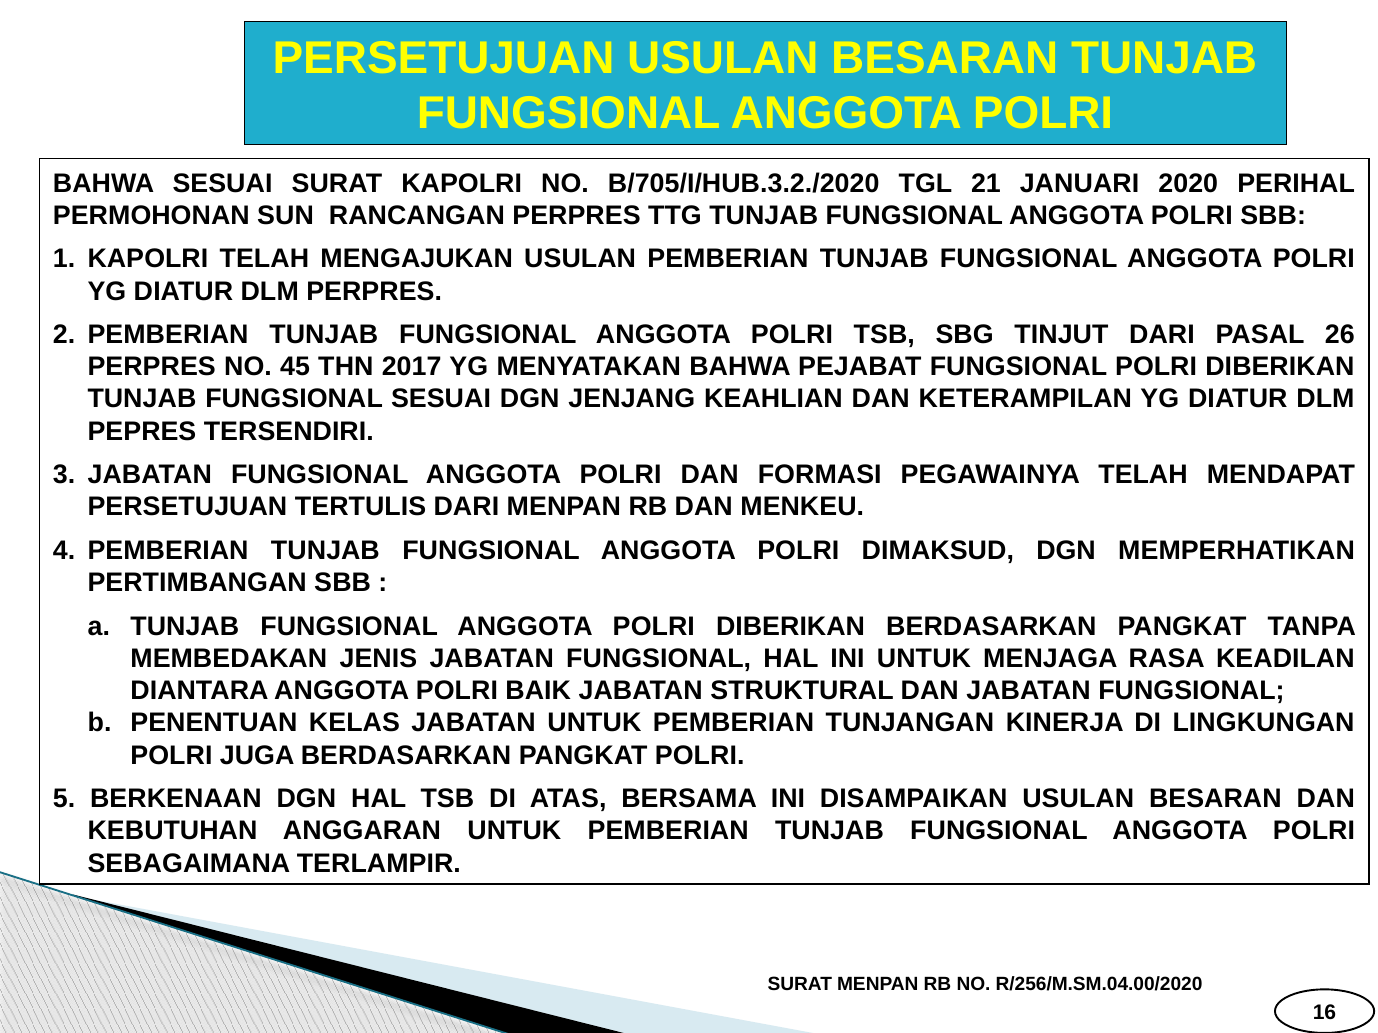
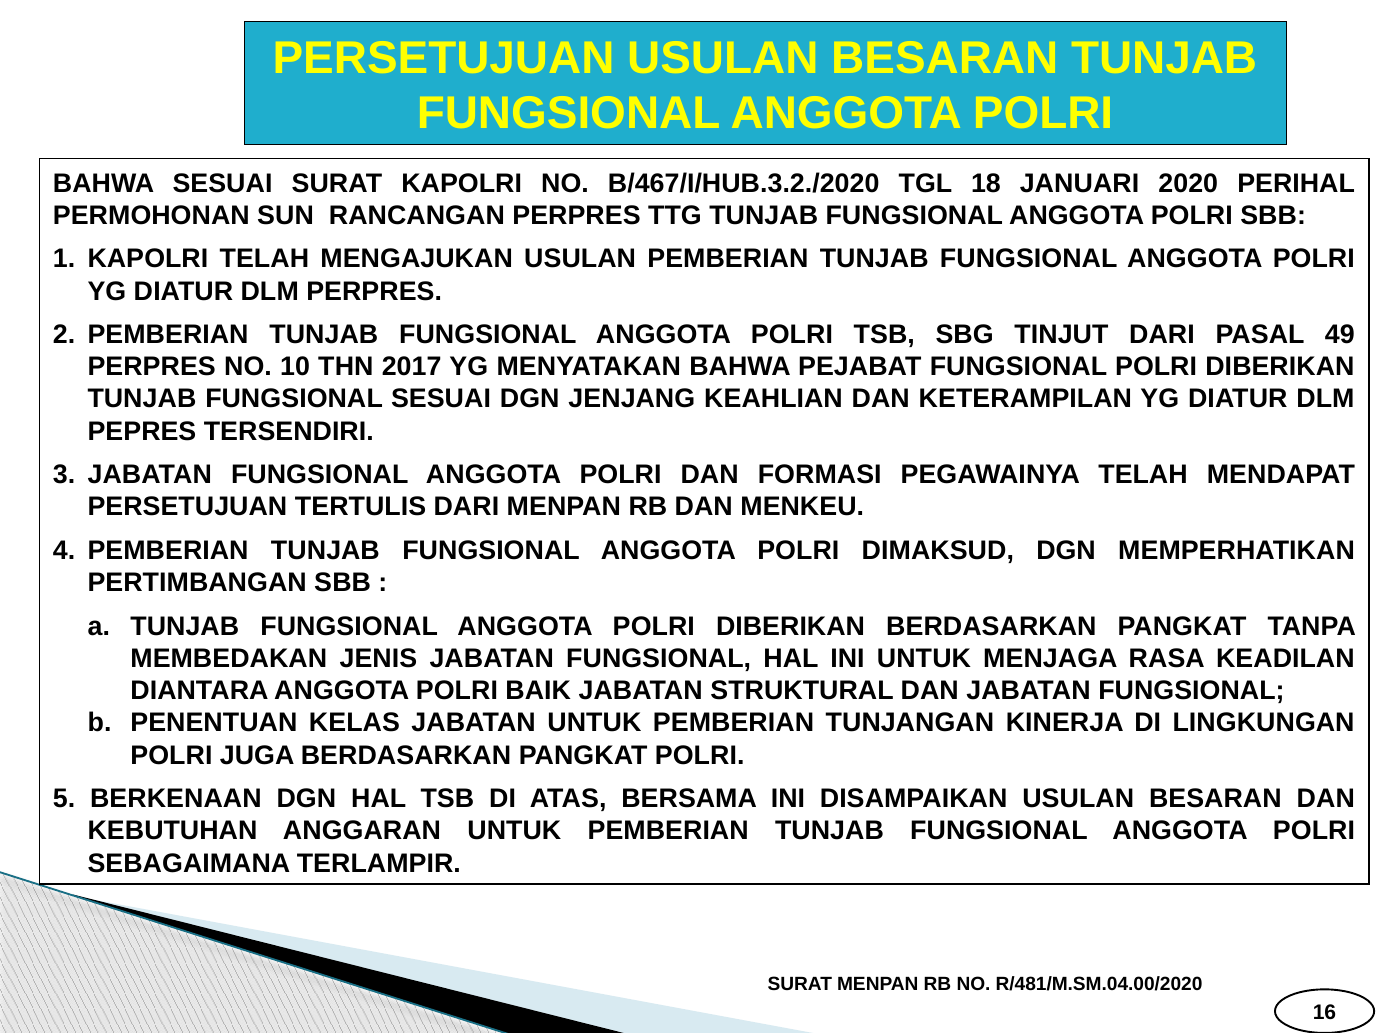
B/705/I/HUB.3.2./2020: B/705/I/HUB.3.2./2020 -> B/467/I/HUB.3.2./2020 (744, 183)
21: 21 -> 18 (986, 183)
26: 26 -> 49 (1340, 335)
45: 45 -> 10 (295, 367)
R/256/M.SM.04.00/2020: R/256/M.SM.04.00/2020 -> R/481/M.SM.04.00/2020 (1099, 985)
